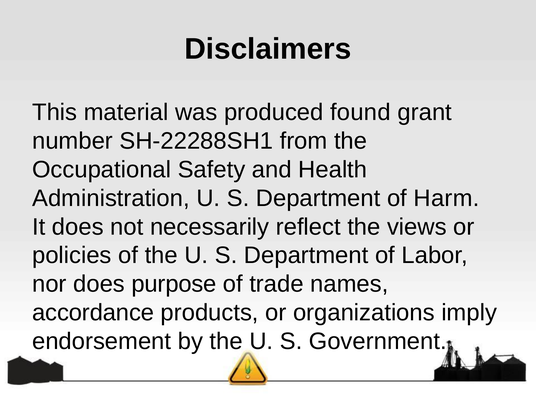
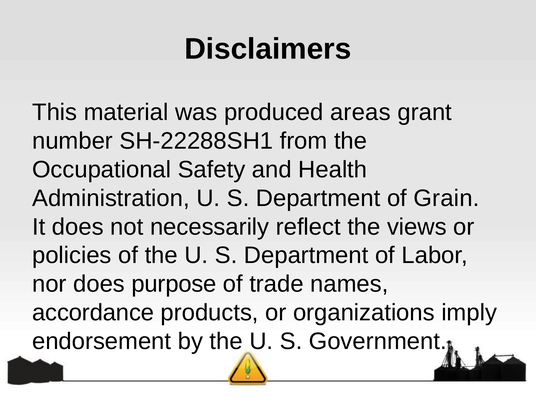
found: found -> areas (360, 112)
Harm: Harm -> Grain (446, 198)
